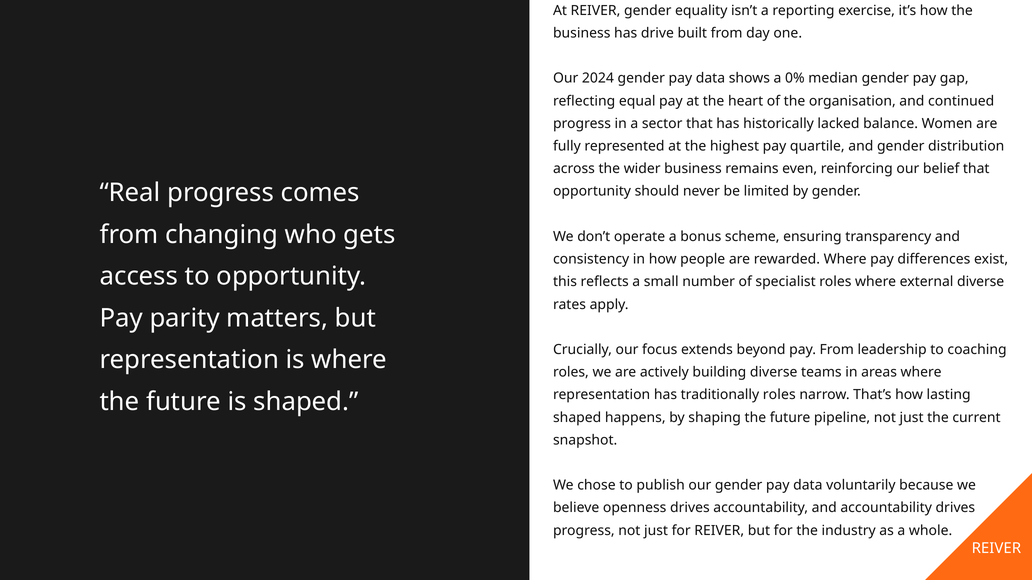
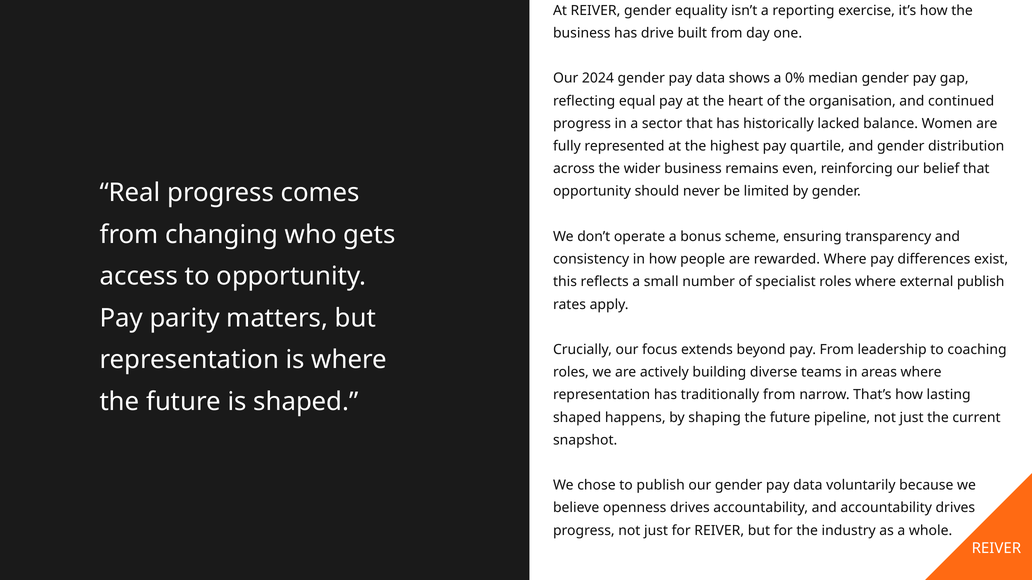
external diverse: diverse -> publish (981, 282)
traditionally roles: roles -> from (779, 395)
